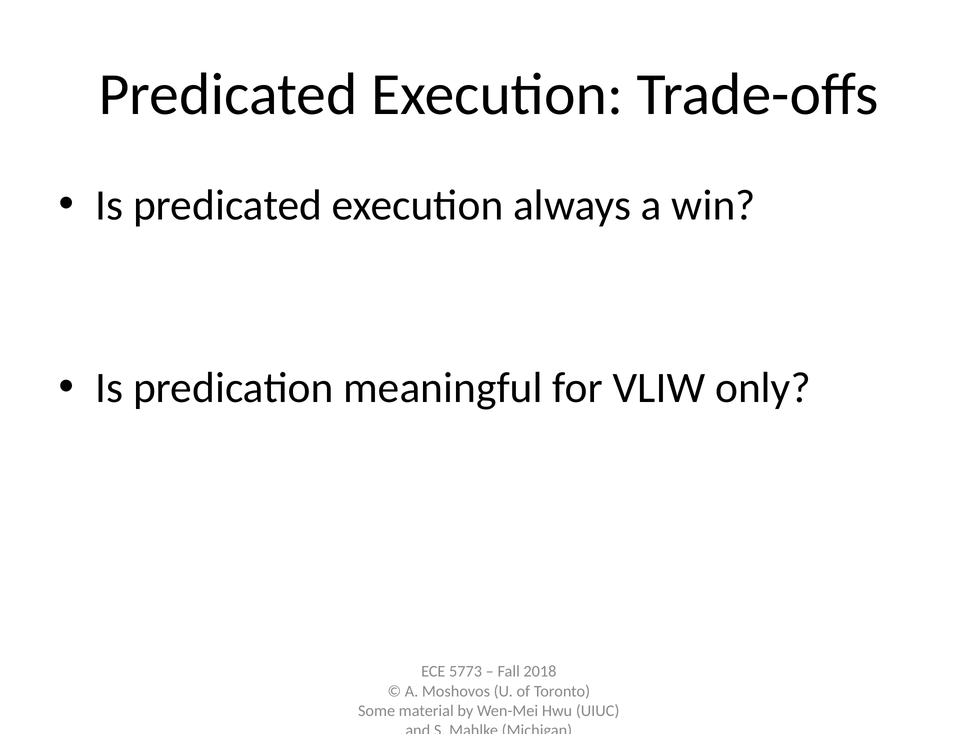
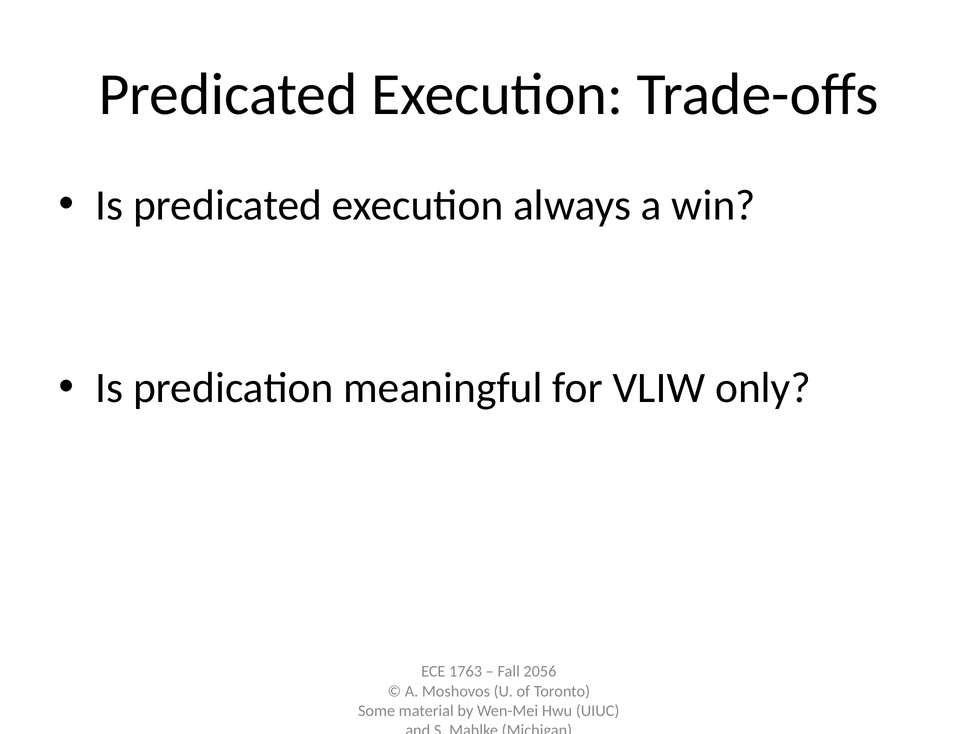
5773: 5773 -> 1763 (466, 671)
2018: 2018 -> 2056 (540, 671)
